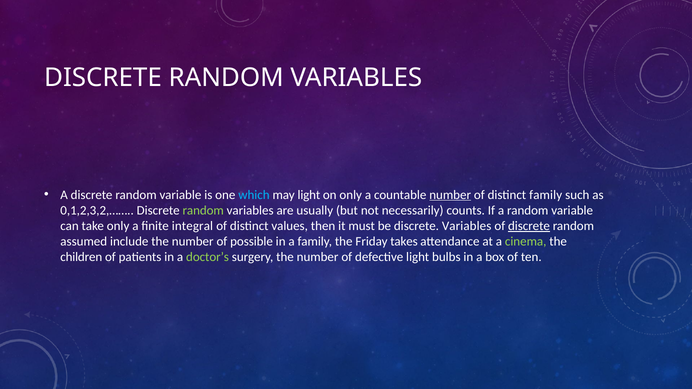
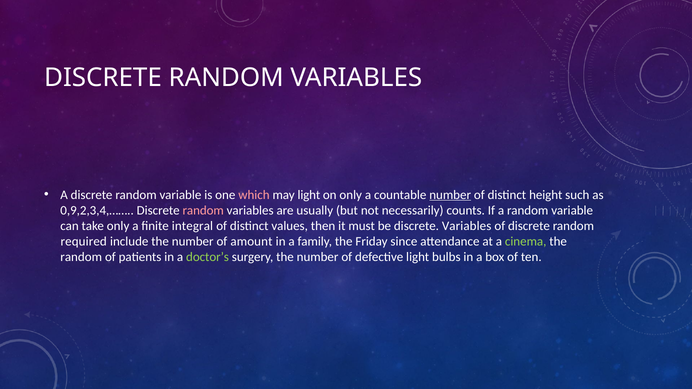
which colour: light blue -> pink (254, 195)
distinct family: family -> height (546, 195)
0,1,2,3,2,……: 0,1,2,3,2,…… -> 0,9,2,3,4,…… (97, 210)
random colour: light green -> pink (203, 210)
discrete underline: present -> none (529, 226)
assumed: assumed -> required (84, 242)
possible: possible -> amount (251, 242)
takes: takes -> since (404, 242)
children: children -> random (81, 257)
